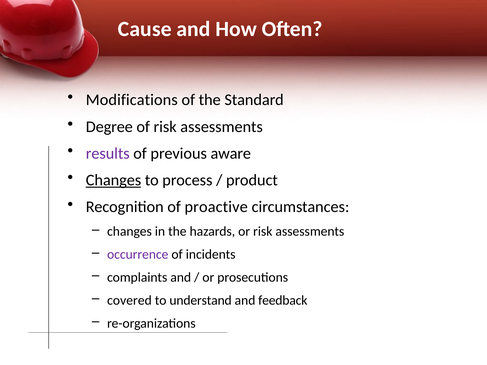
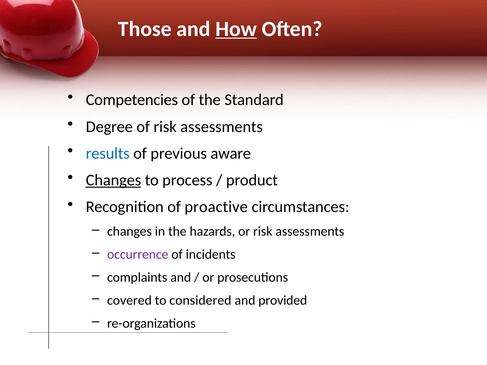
Cause: Cause -> Those (145, 29)
How underline: none -> present (236, 29)
Modifications: Modifications -> Competencies (132, 100)
results colour: purple -> blue (108, 154)
understand: understand -> considered (200, 301)
feedback: feedback -> provided (283, 301)
